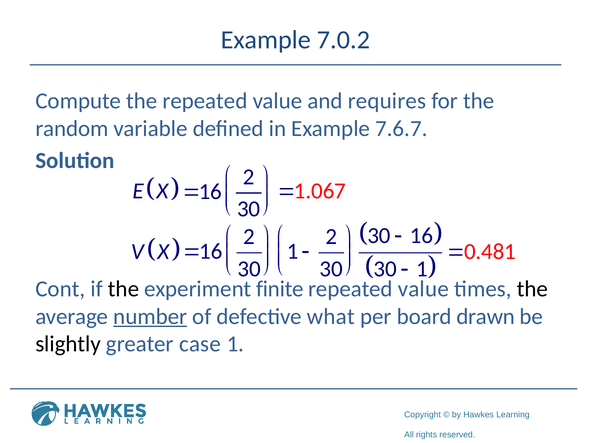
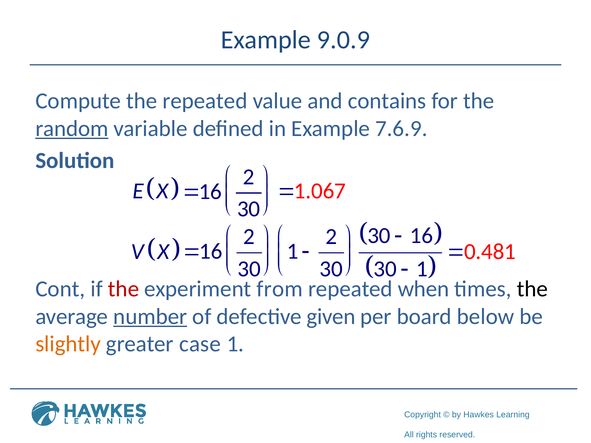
7.0.2: 7.0.2 -> 9.0.9 (343, 40)
requires: requires -> contains (387, 101)
random underline: none -> present (72, 129)
7.6.7: 7.6.7 -> 7.6.9 (401, 129)
the colour: black -> red (124, 289)
finite: finite -> from (280, 289)
value: value -> when (423, 289)
what: what -> given (331, 317)
drawn: drawn -> below (486, 317)
slightly colour: black -> orange (68, 344)
